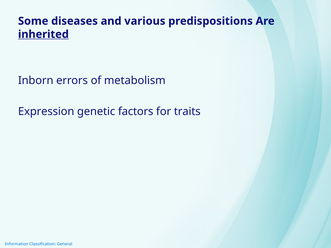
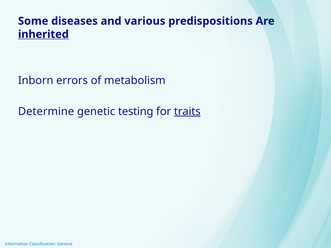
Expression: Expression -> Determine (46, 112)
factors: factors -> testing (136, 112)
traits underline: none -> present (187, 112)
